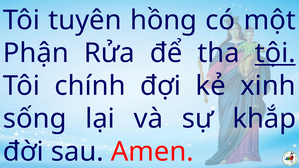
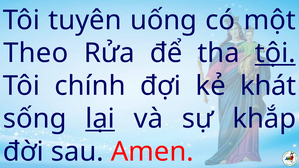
hồng: hồng -> uống (164, 20)
Phận: Phận -> Theo (36, 53)
xinh: xinh -> khát (268, 86)
lại underline: none -> present (100, 119)
